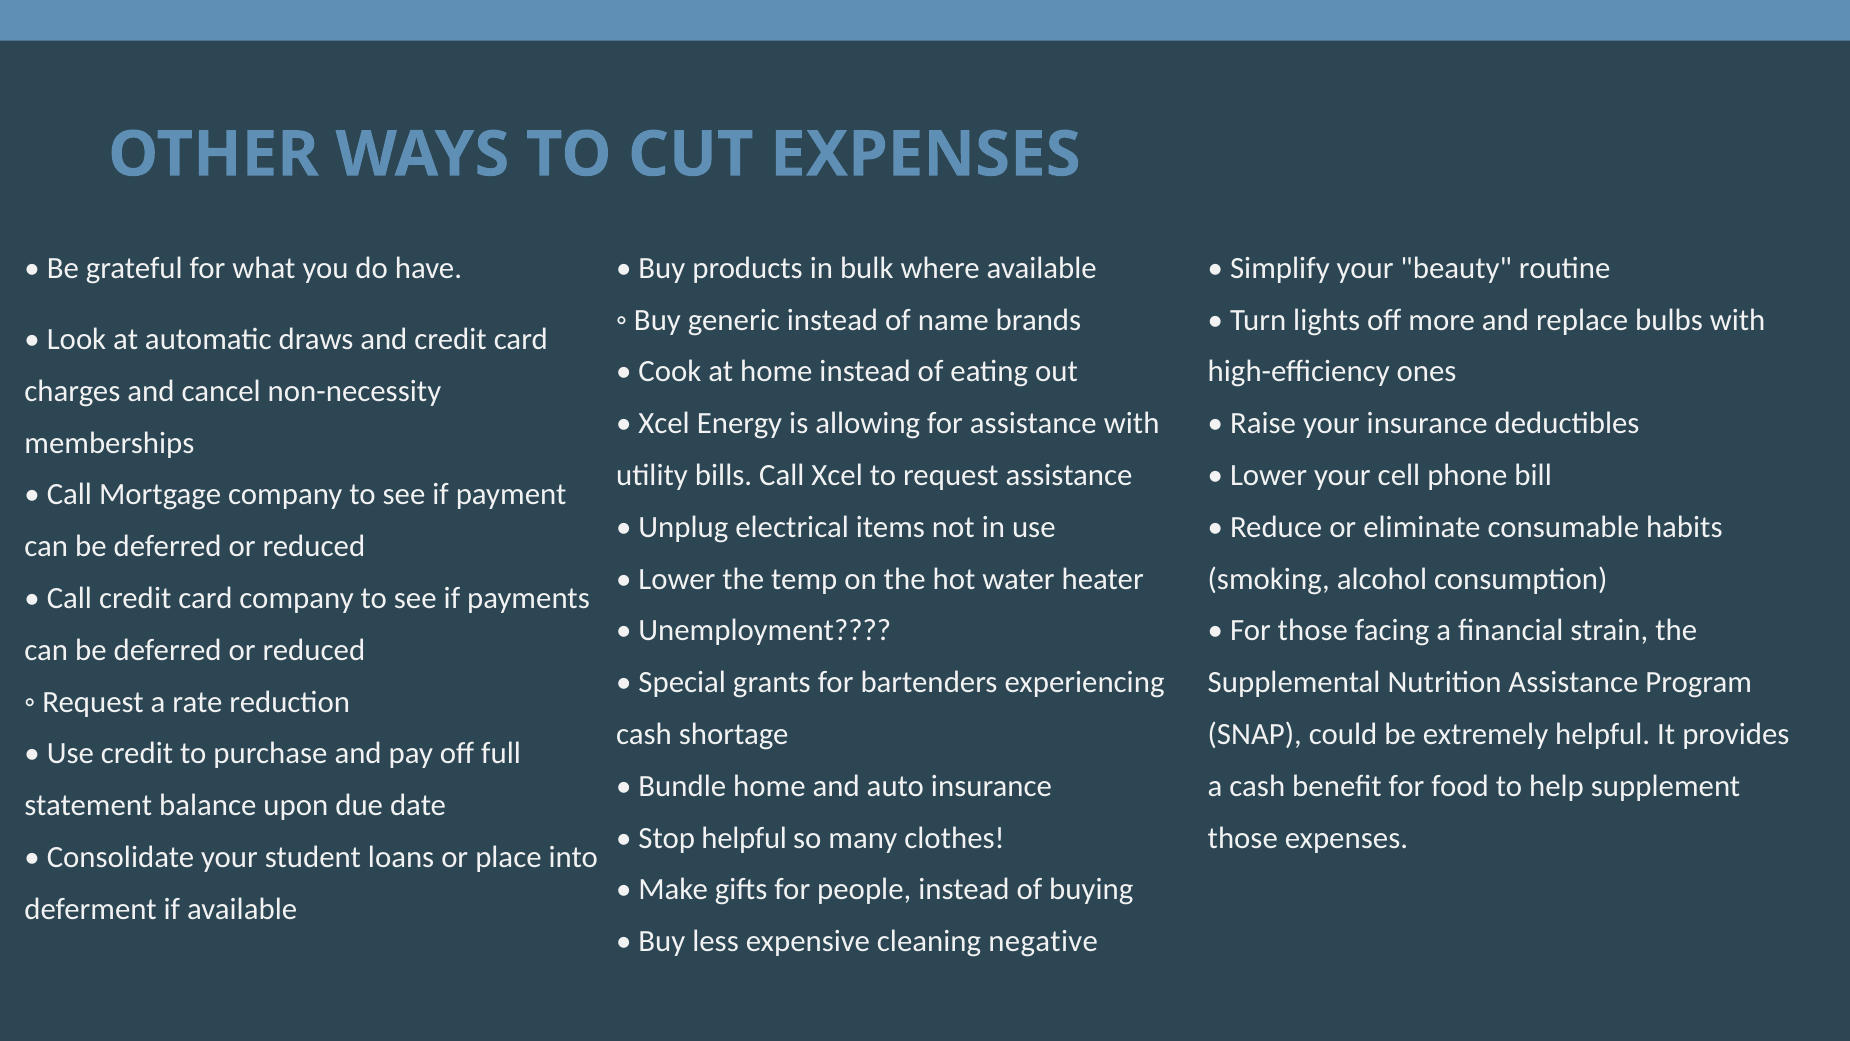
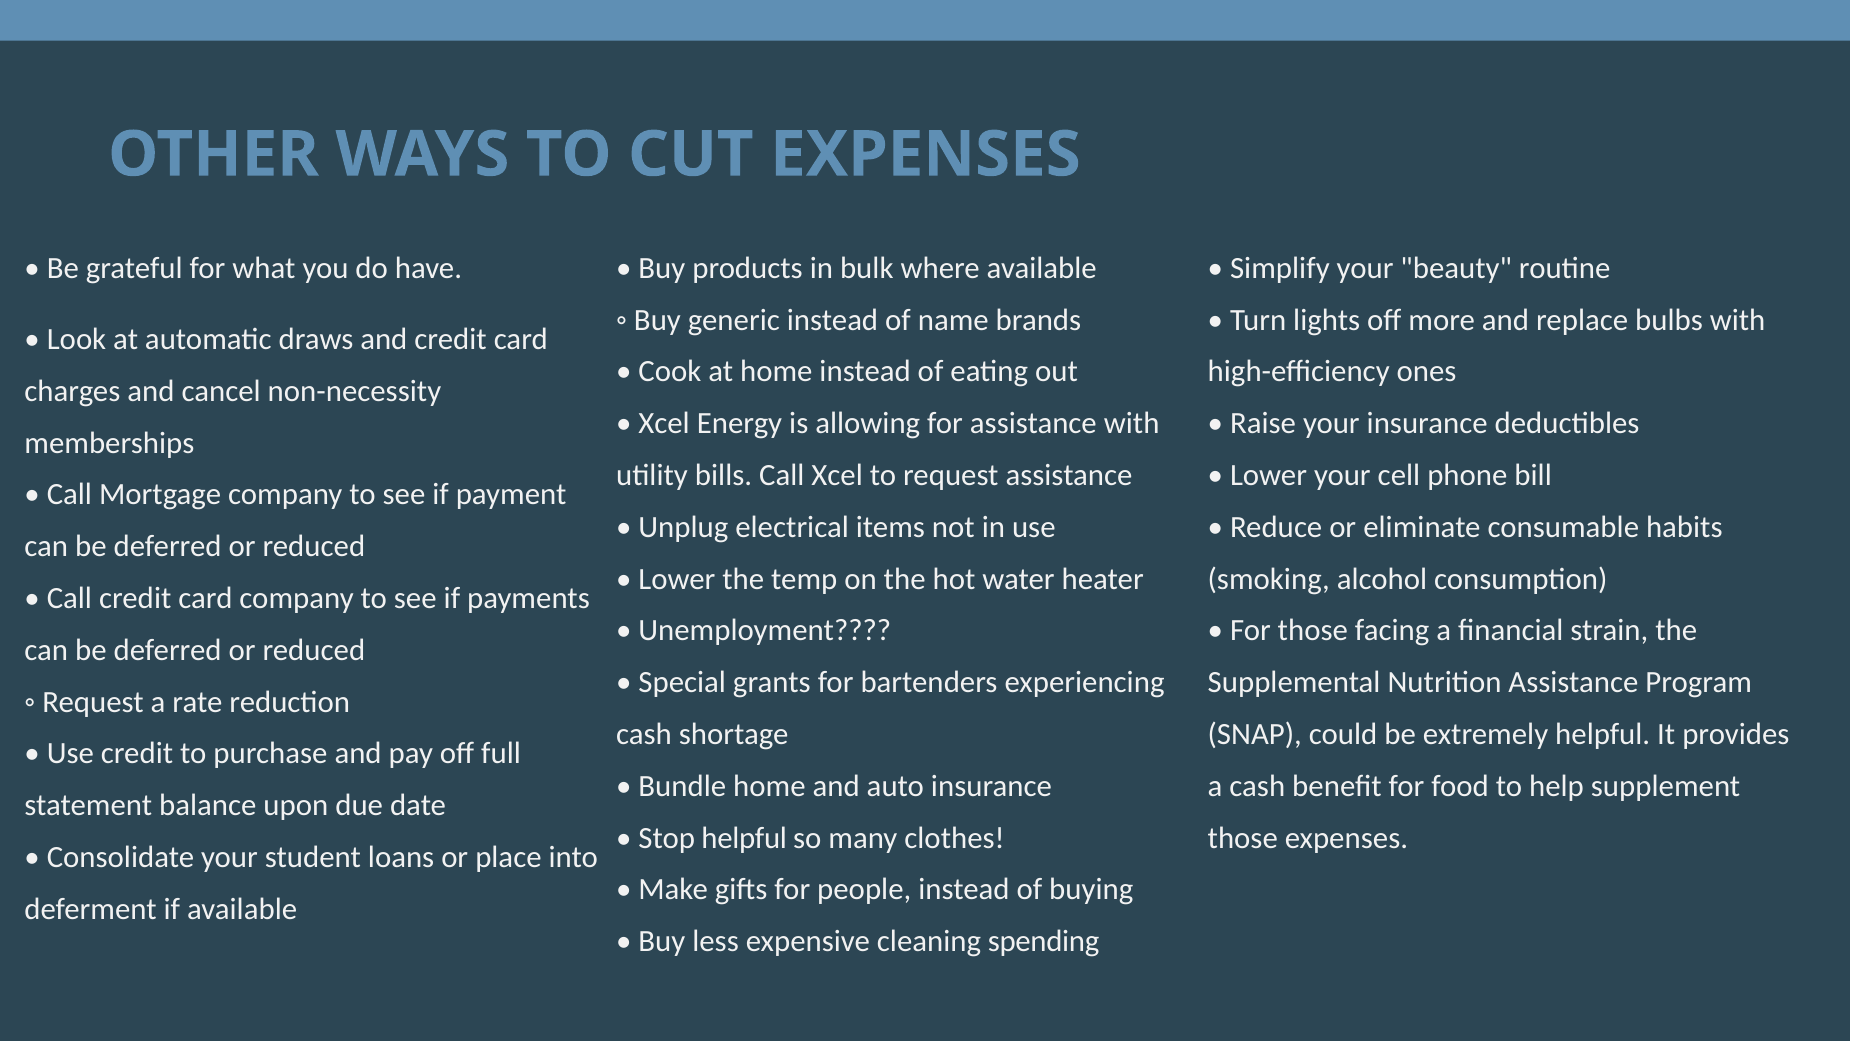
negative: negative -> spending (1044, 941)
